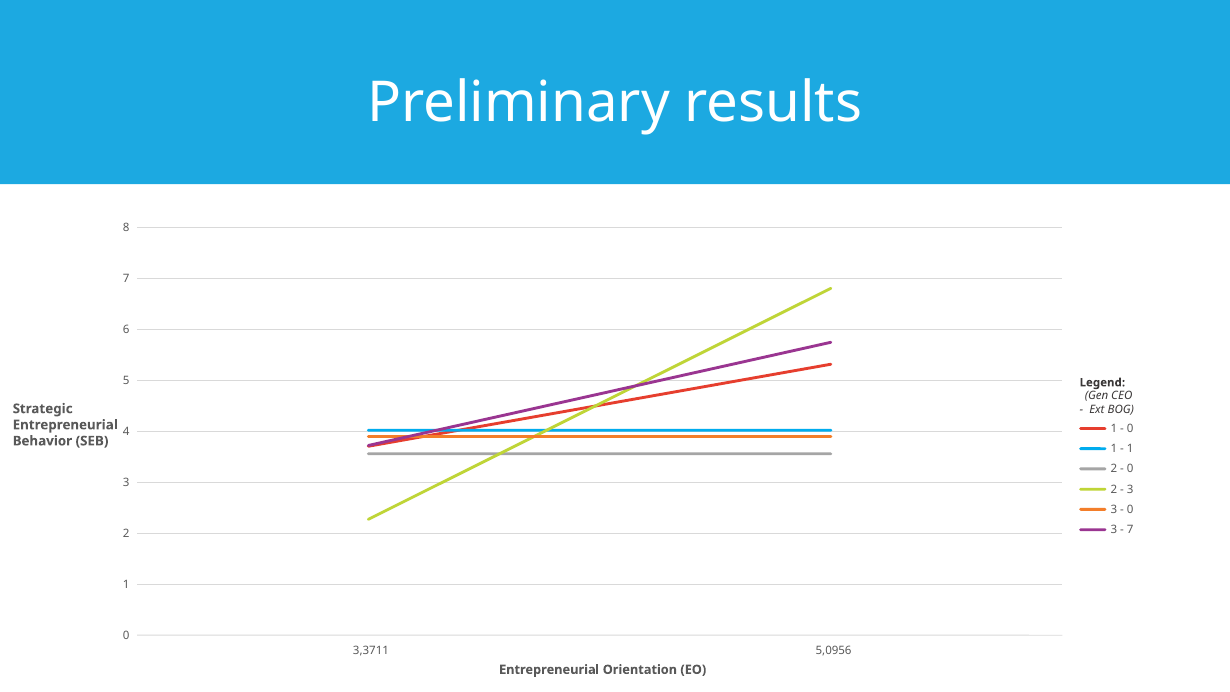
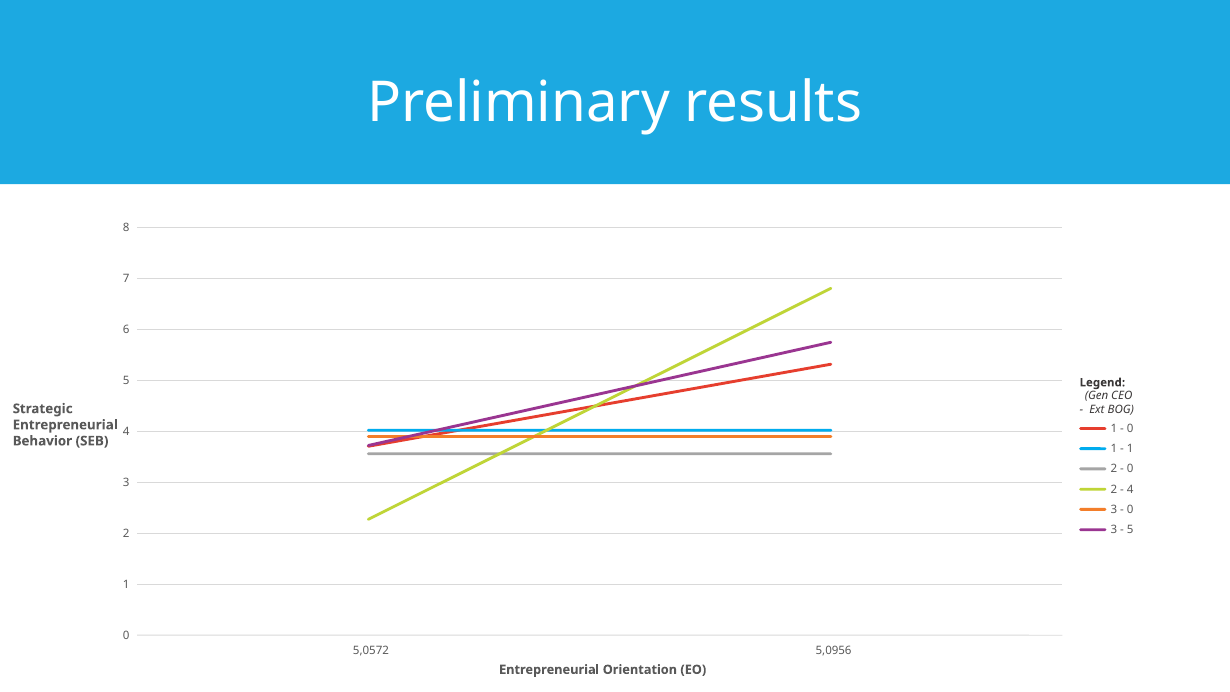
3: 3 -> 4 (1130, 489)
7: 7 -> 5 (1130, 530)
3,3711: 3,3711 -> 5,0572 (371, 650)
